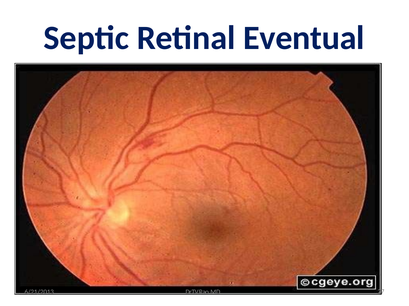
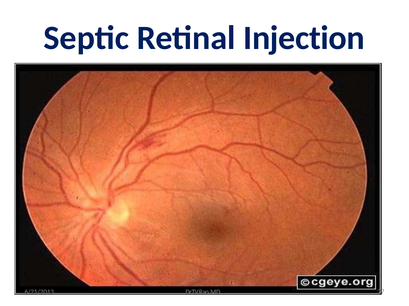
Eventual: Eventual -> Injection (304, 38)
